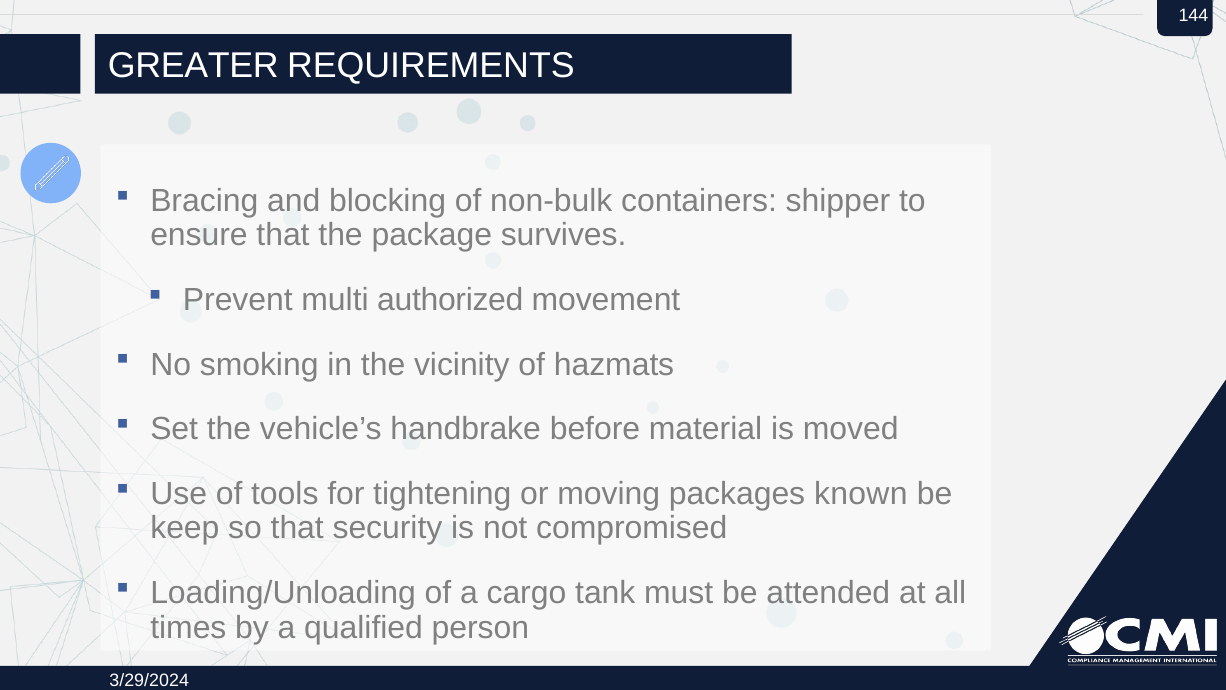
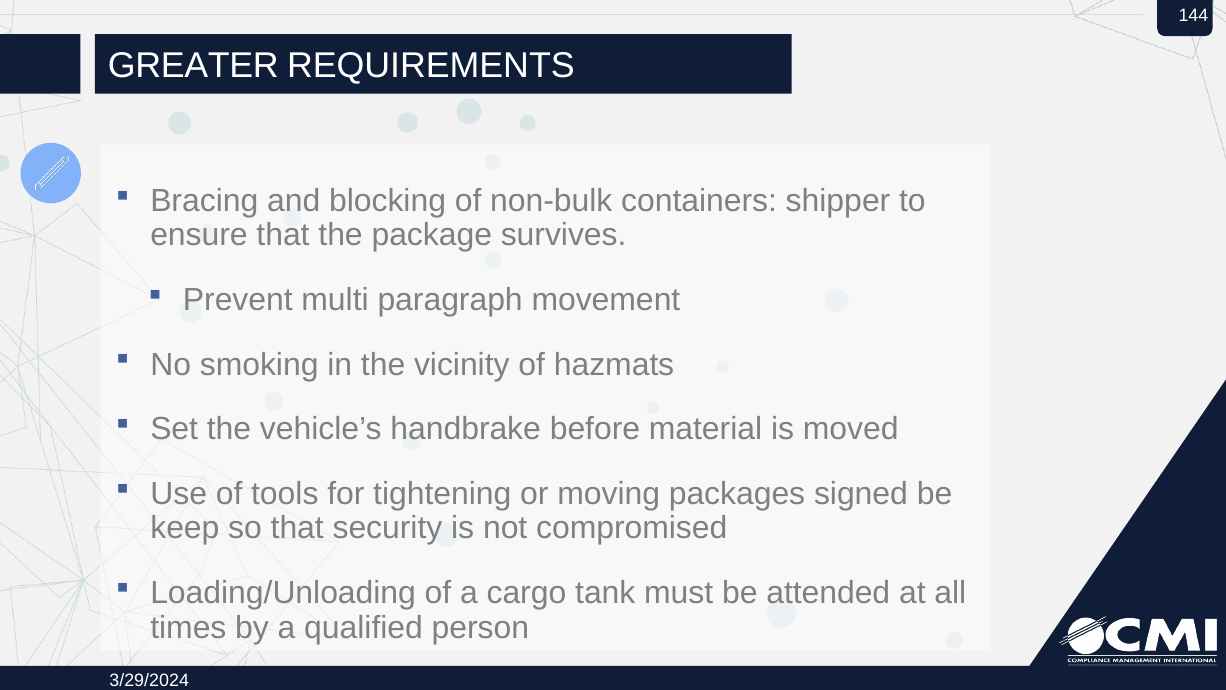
authorized: authorized -> paragraph (450, 300)
known: known -> signed (861, 494)
